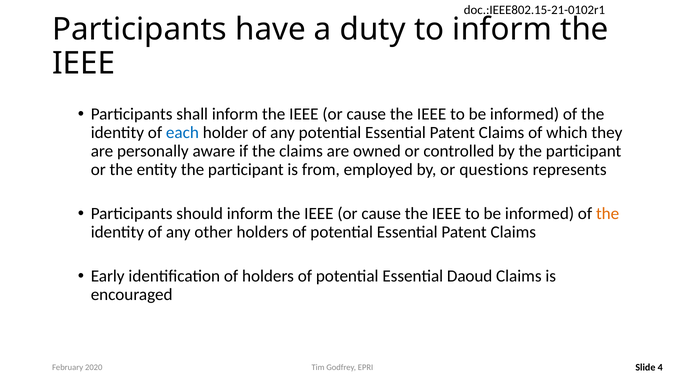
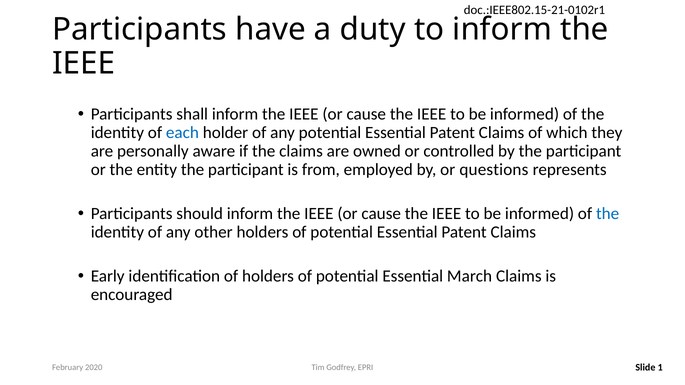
the colour: orange -> blue (608, 214)
Daoud: Daoud -> March (470, 276)
4: 4 -> 1 (660, 368)
